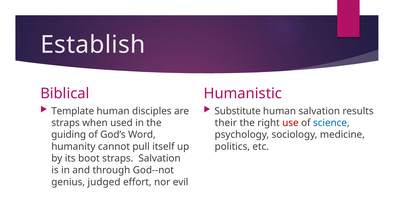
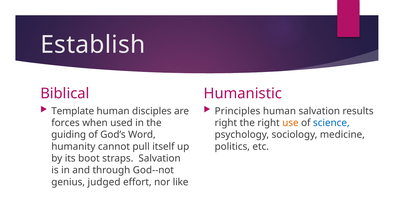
Substitute: Substitute -> Principles (238, 111)
straps: straps -> forces (66, 123)
their: their -> right (226, 123)
use colour: red -> orange (290, 123)
evil: evil -> like (181, 182)
